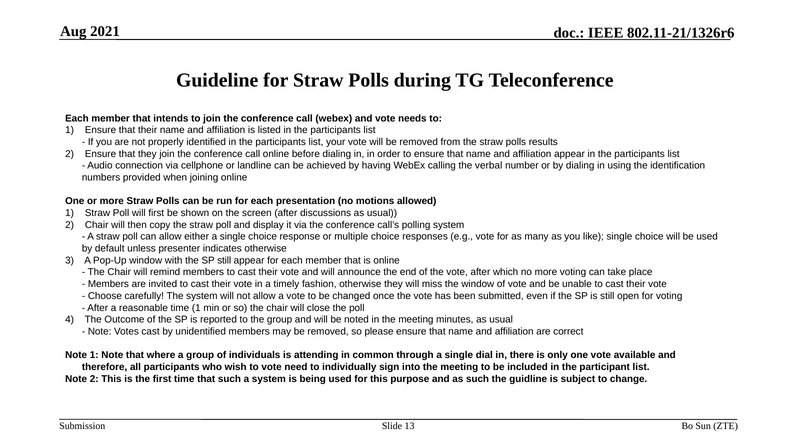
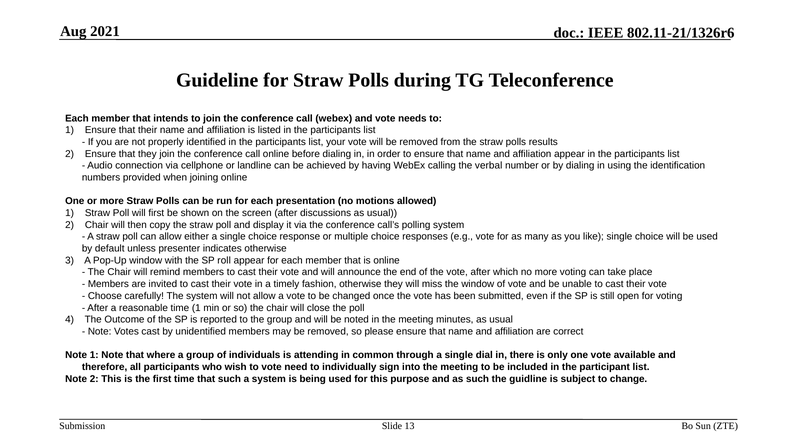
SP still: still -> roll (224, 261)
